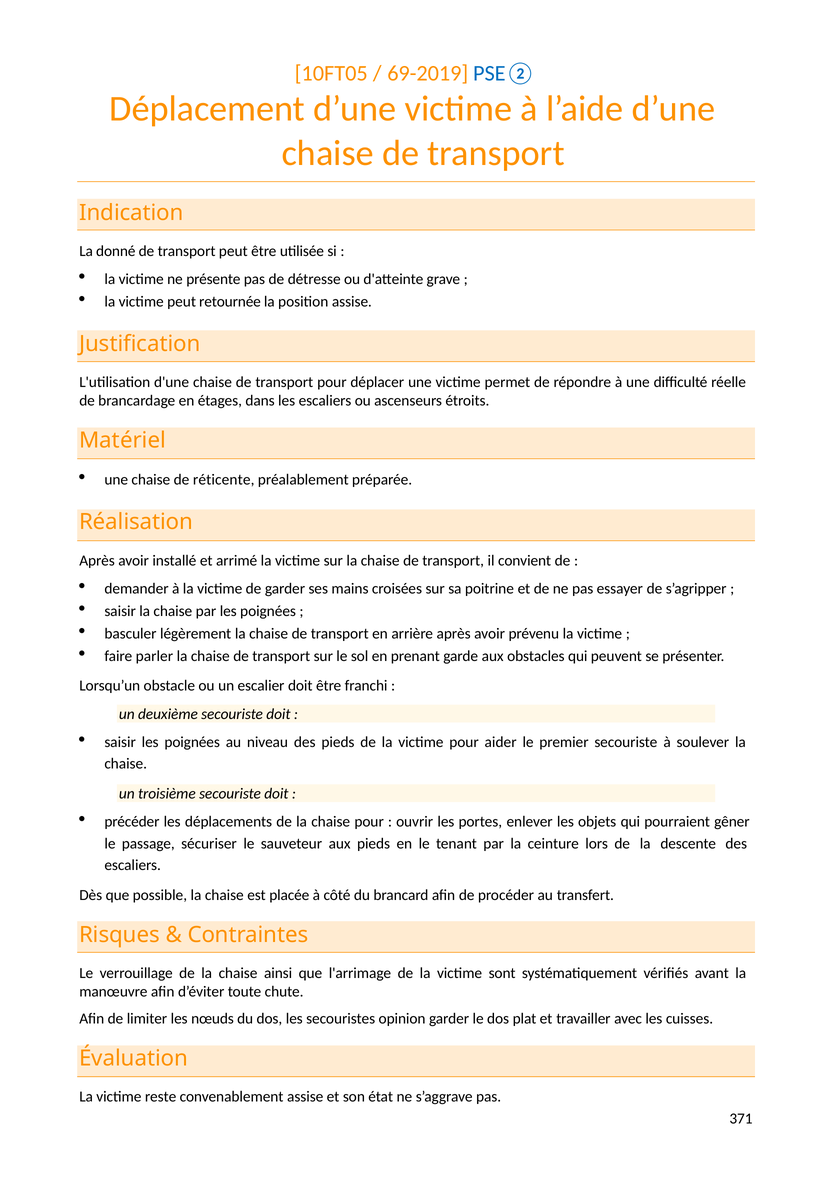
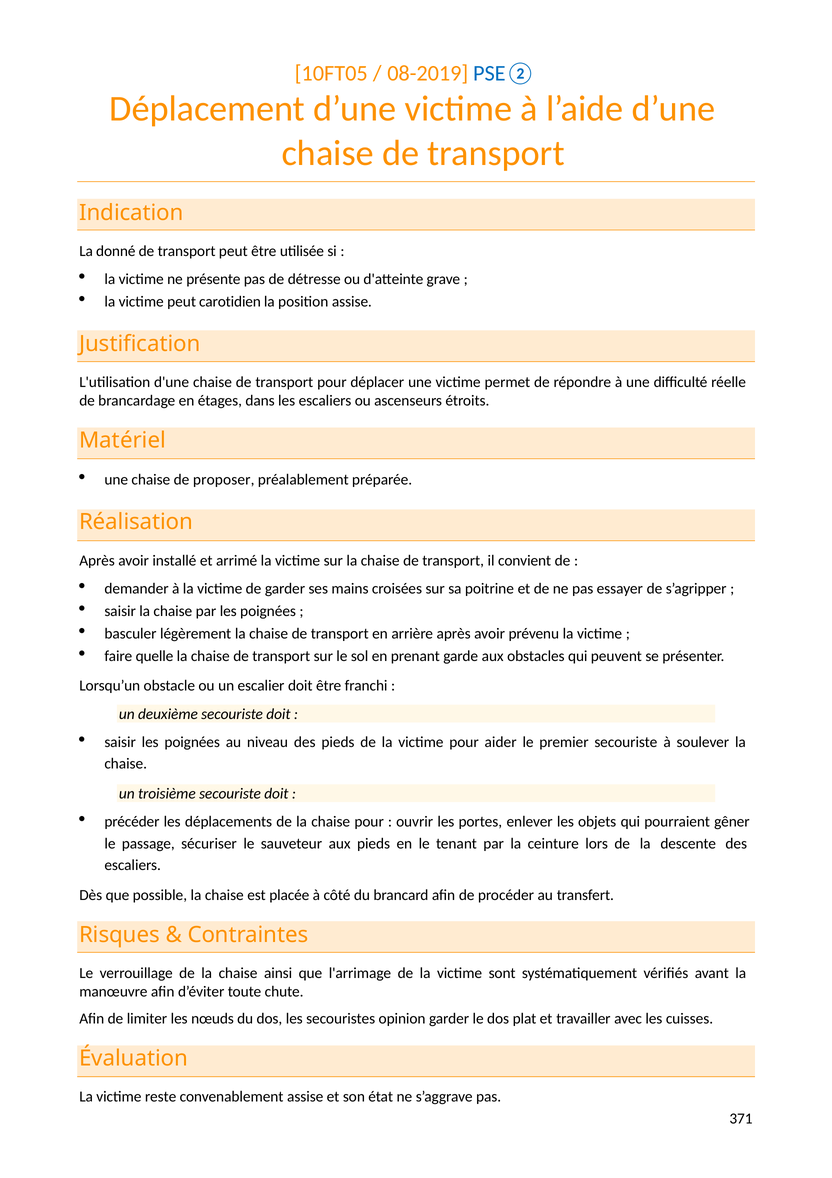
69-2019: 69-2019 -> 08-2019 (428, 73)
retournée: retournée -> carotidien (230, 301)
réticente: réticente -> proposer (224, 479)
parler: parler -> quelle (154, 656)
